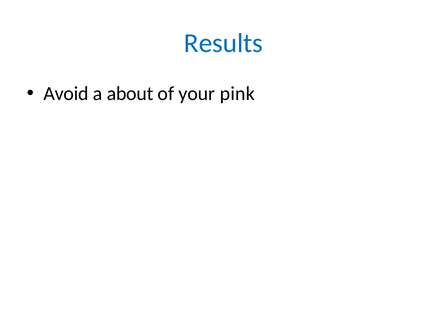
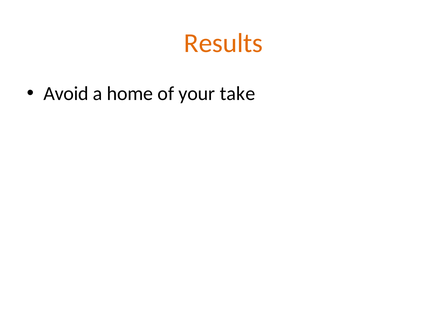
Results colour: blue -> orange (223, 43)
about: about -> home (130, 94)
pink: pink -> take (237, 94)
